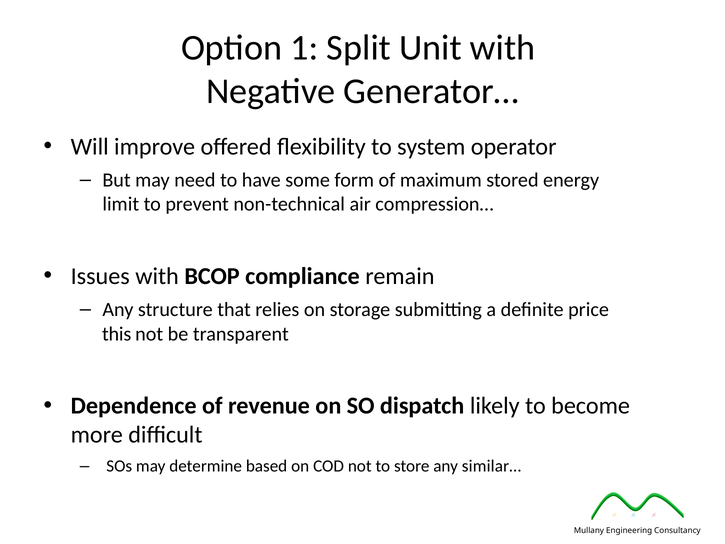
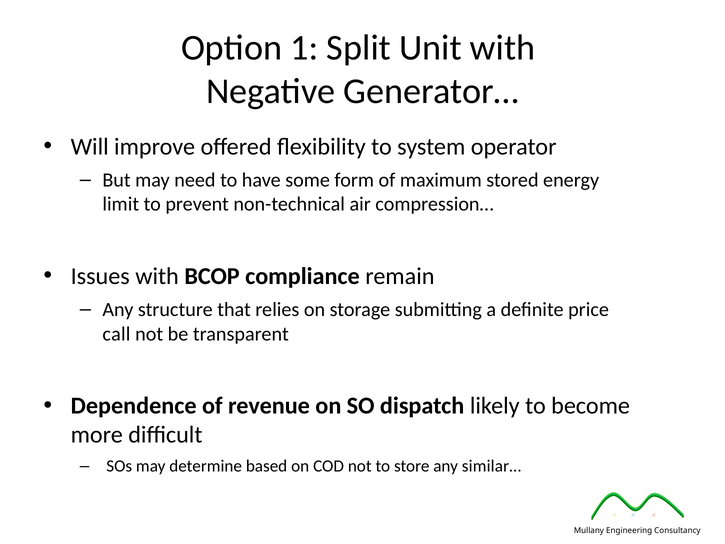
this: this -> call (116, 334)
